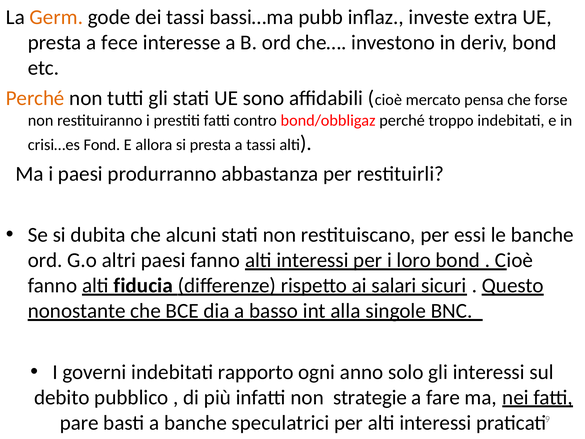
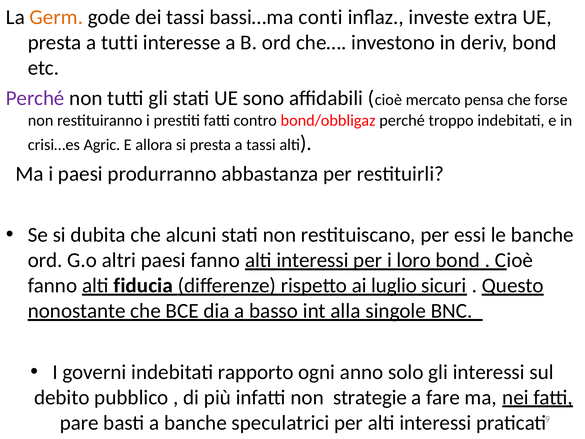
pubb: pubb -> conti (321, 17)
a fece: fece -> tutti (120, 42)
Perché colour: orange -> purple (35, 98)
Fond: Fond -> Agric (102, 145)
salari: salari -> luglio (394, 285)
